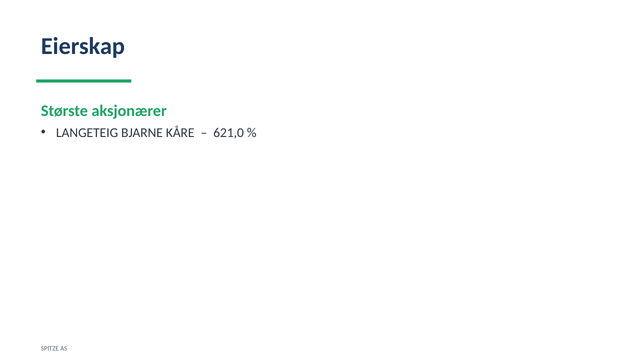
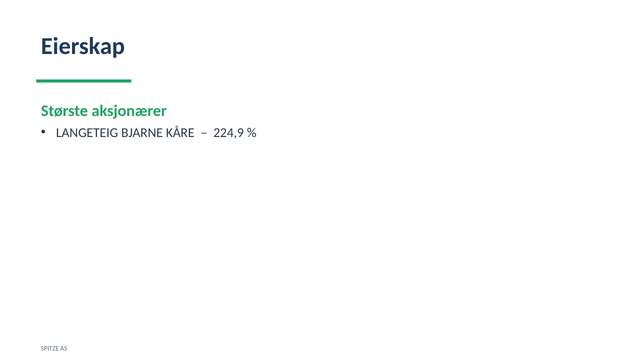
621,0: 621,0 -> 224,9 (229, 132)
